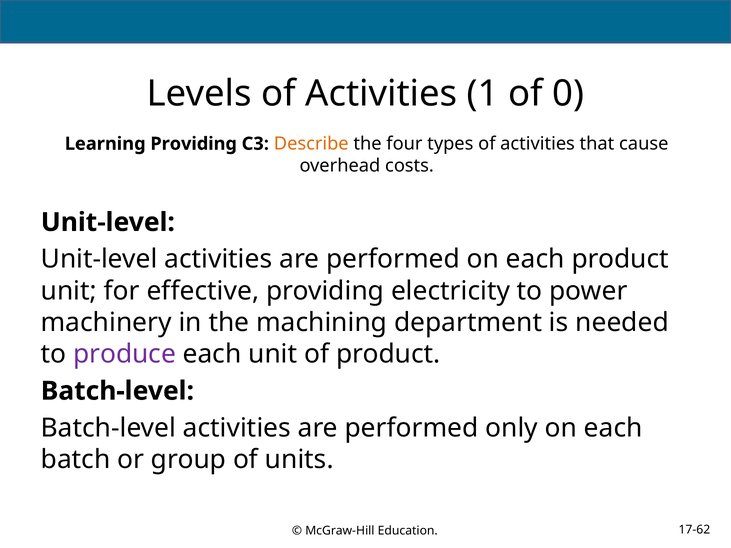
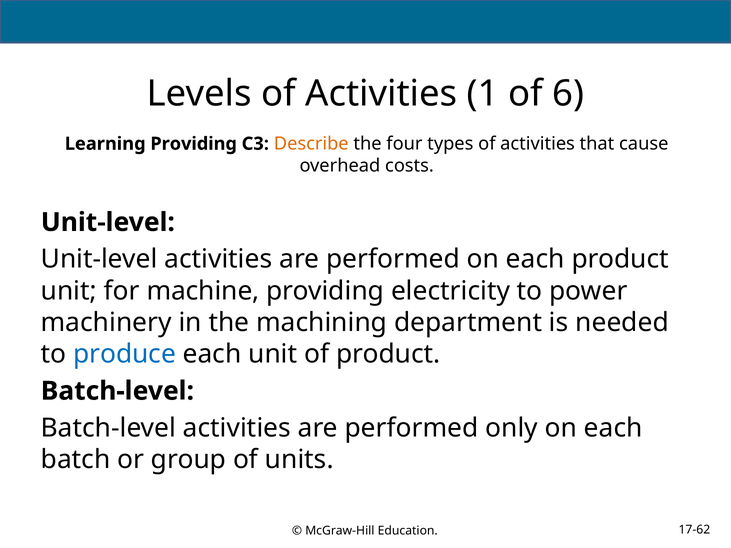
0: 0 -> 6 (568, 94)
effective: effective -> machine (203, 291)
produce colour: purple -> blue (125, 354)
